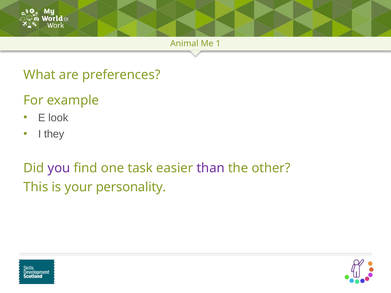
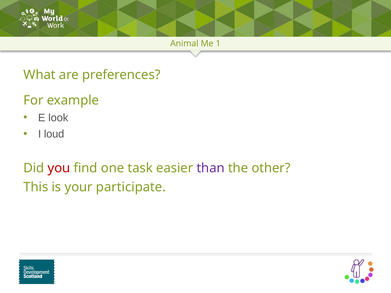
they: they -> loud (54, 134)
you colour: purple -> red (59, 168)
personality: personality -> participate (131, 187)
